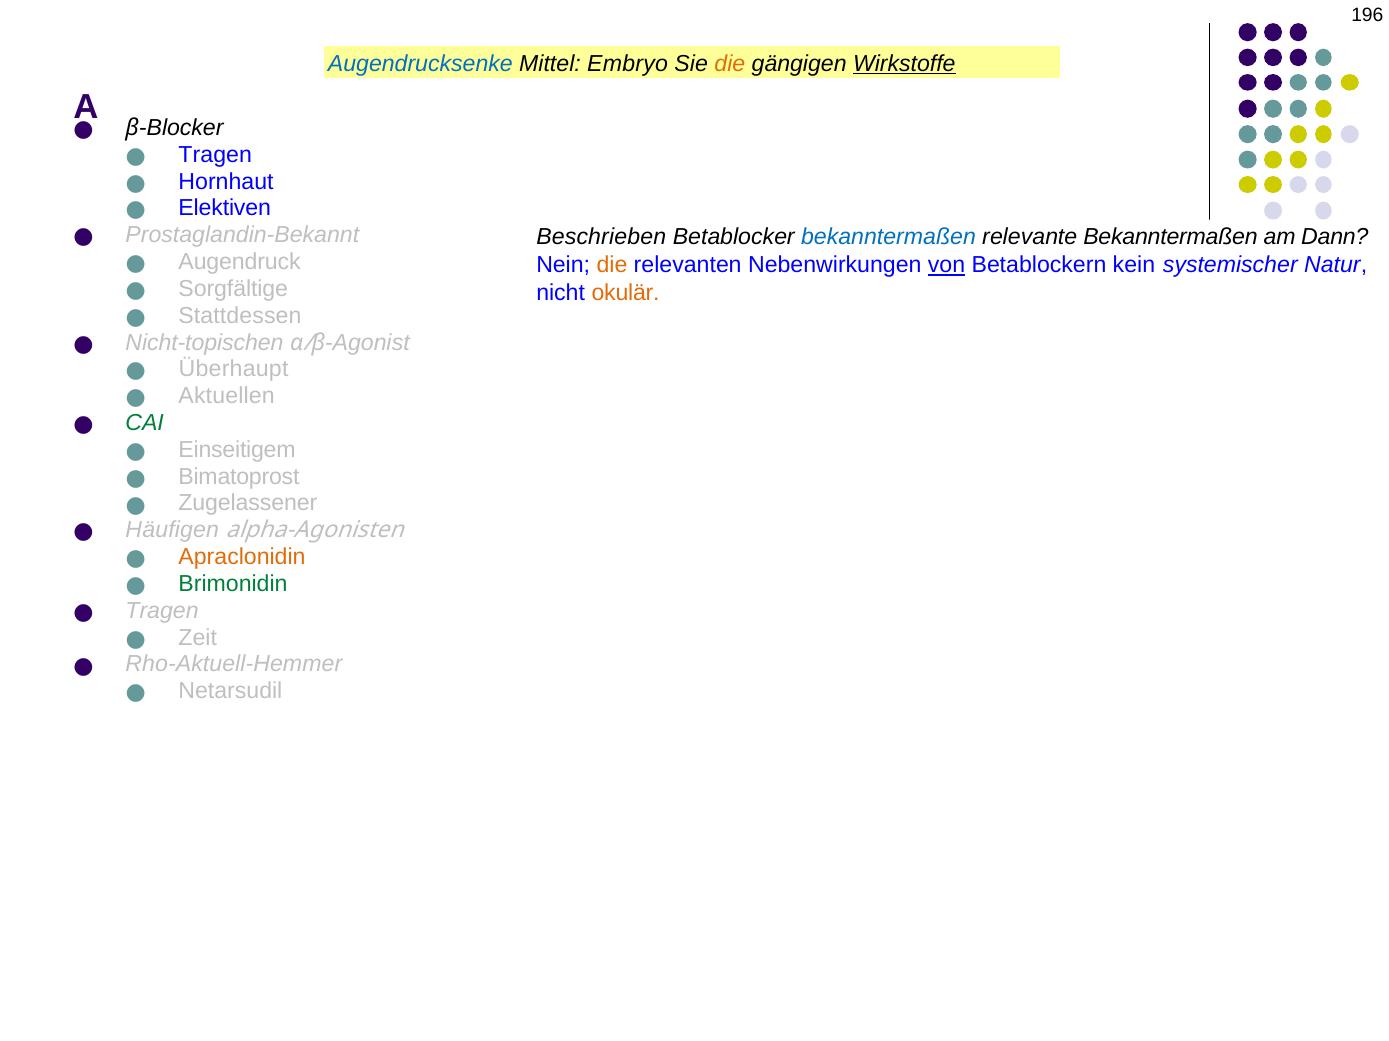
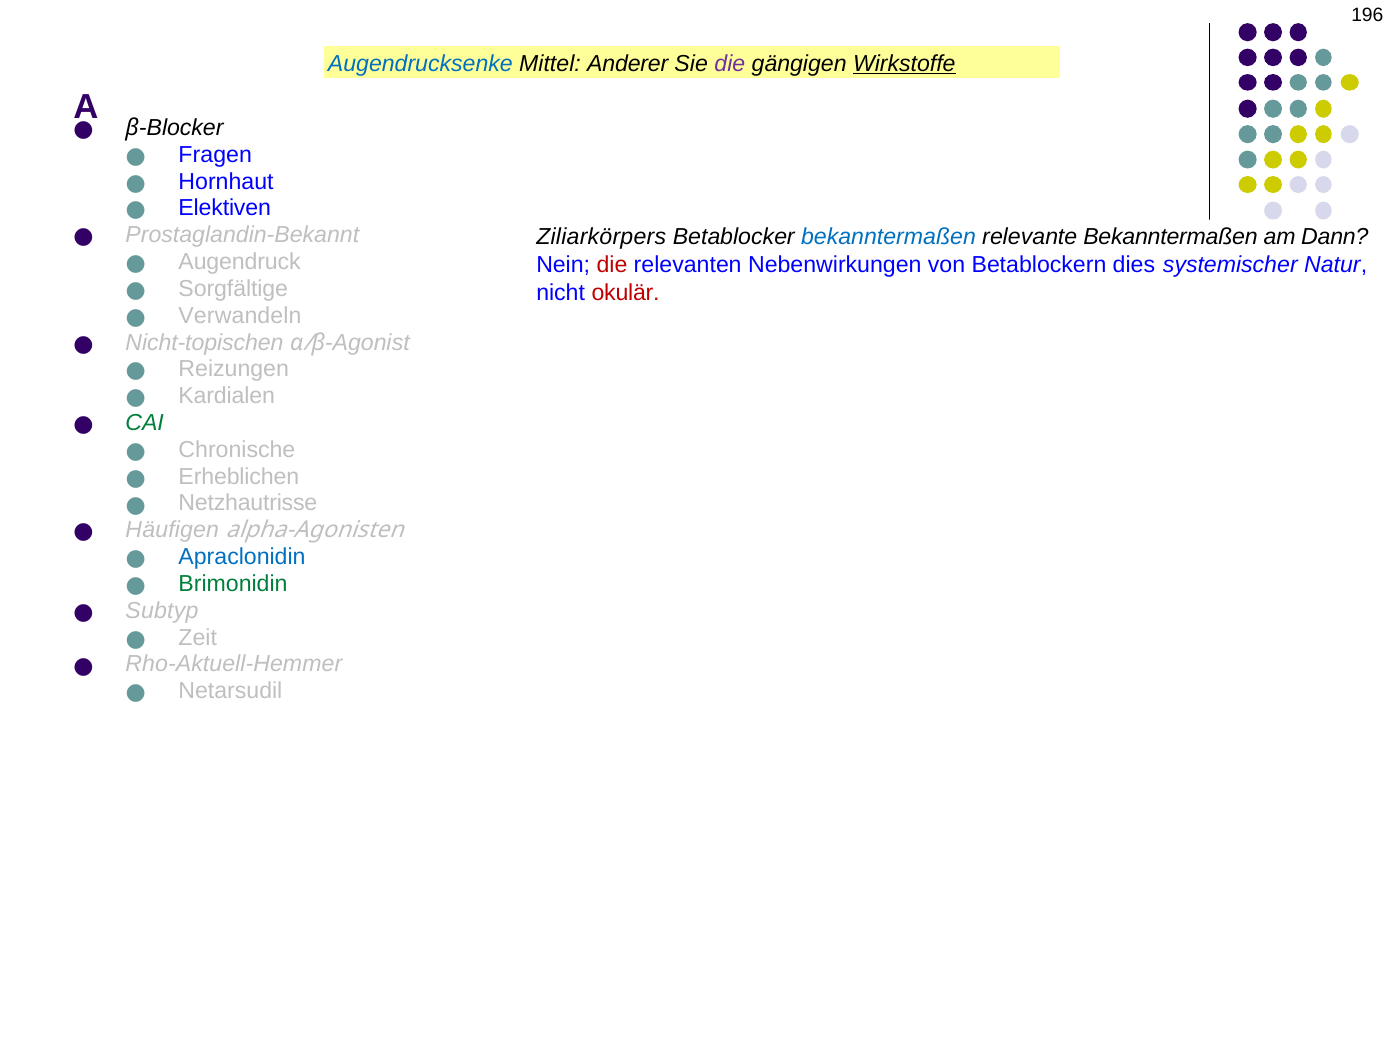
Embryo: Embryo -> Anderer (628, 64)
die colour: orange -> purple (730, 64)
Tragen: Tragen -> Fragen (215, 155)
Beschrieben: Beschrieben -> Ziliarkörpers (601, 237)
die colour: orange -> red (612, 265)
von underline: present -> none (947, 265)
kein: kein -> dies (1134, 265)
okulär colour: orange -> red (626, 293)
Stattdessen: Stattdessen -> Verwandeln (240, 316)
Überhaupt: Überhaupt -> Reizungen (234, 369)
Aktuellen: Aktuellen -> Kardialen (227, 396)
Einseitigem: Einseitigem -> Chronische (237, 450)
Bimatoprost: Bimatoprost -> Erheblichen (239, 477)
Zugelassener: Zugelassener -> Netzhautrisse (248, 504)
Apraclonidin colour: orange -> blue (242, 557)
Tragen: Tragen -> Subtyp (162, 611)
